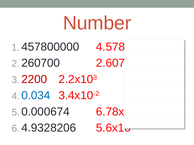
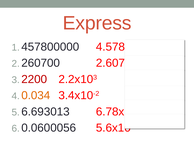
Number: Number -> Express (97, 23)
0.034 colour: blue -> orange (36, 96)
0.000674: 0.000674 -> 6.693013 (45, 112)
4.9328206: 4.9328206 -> 0.0600056 (49, 128)
